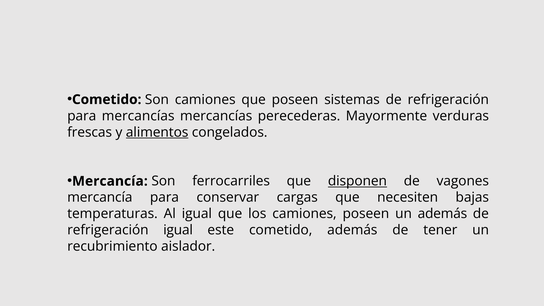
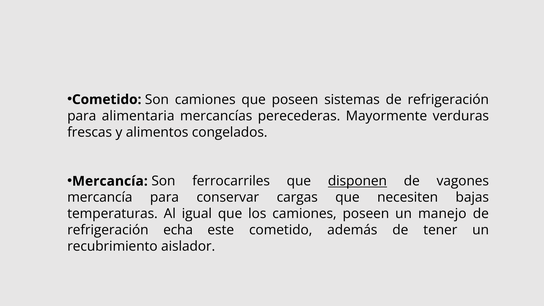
para mercancías: mercancías -> alimentaria (138, 116)
alimentos underline: present -> none (157, 132)
un además: además -> manejo (442, 214)
refrigeración igual: igual -> echa (178, 230)
